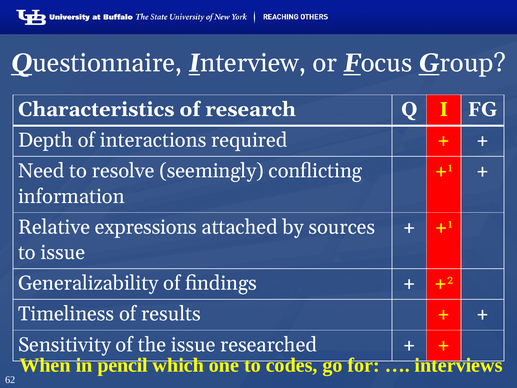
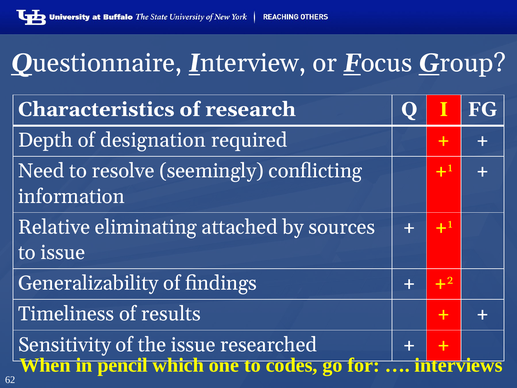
interactions: interactions -> designation (153, 140)
expressions: expressions -> eliminating (146, 227)
